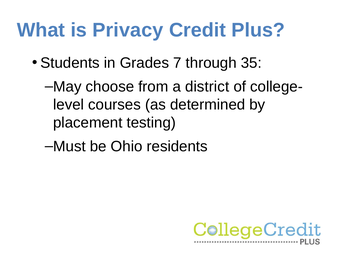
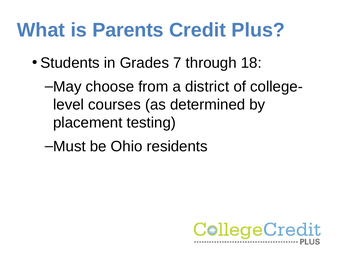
Privacy: Privacy -> Parents (128, 30)
35: 35 -> 18 (251, 63)
